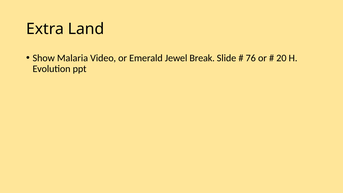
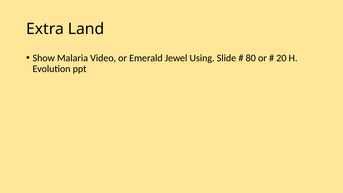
Break: Break -> Using (202, 58)
76: 76 -> 80 (251, 58)
